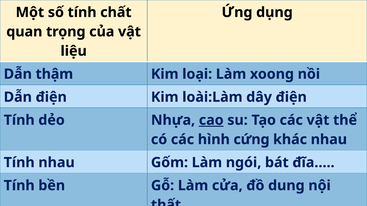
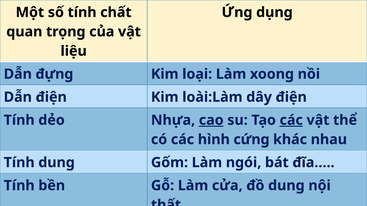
thậm: thậm -> đựng (54, 74)
các underline: none -> present (291, 120)
Tính nhau: nhau -> dung (57, 163)
